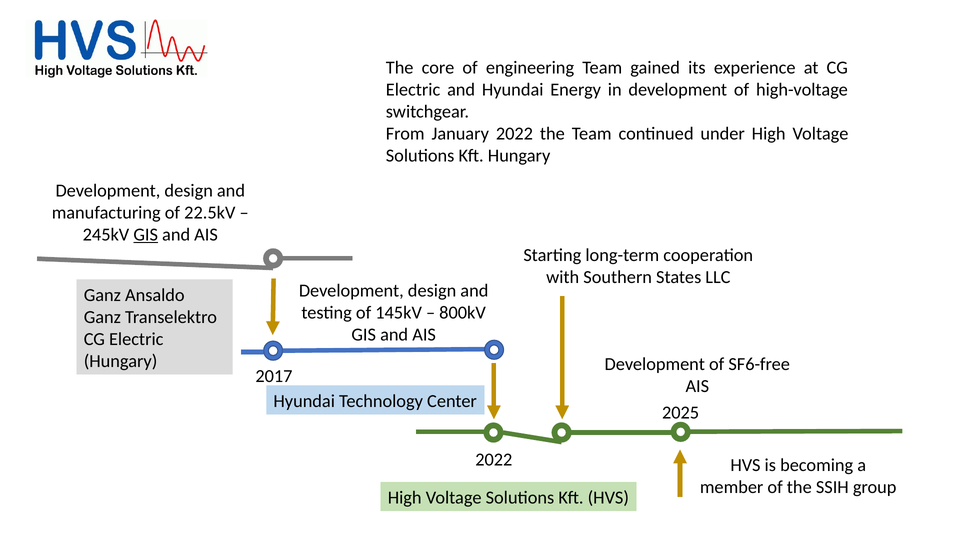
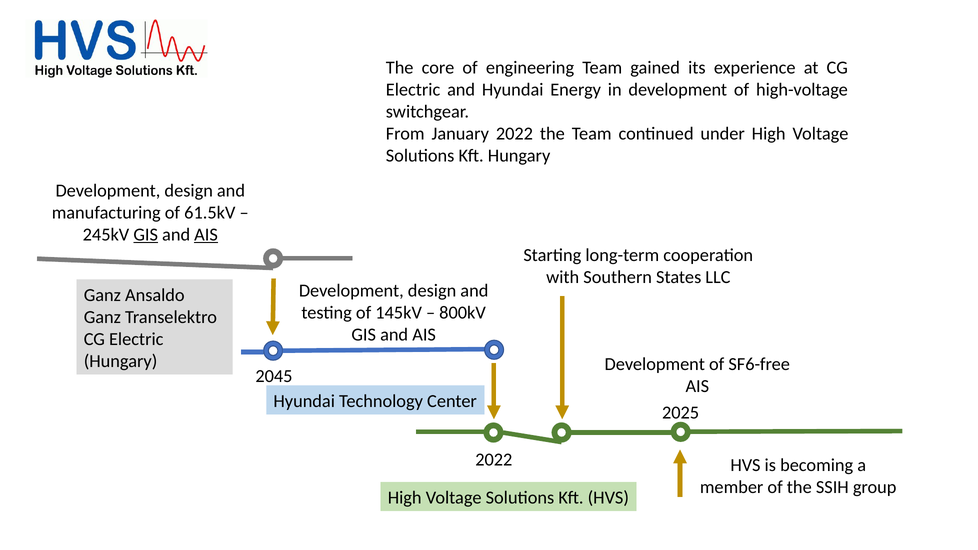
22.5kV: 22.5kV -> 61.5kV (210, 213)
AIS underline: none -> present (206, 235)
2017: 2017 -> 2045 (274, 376)
